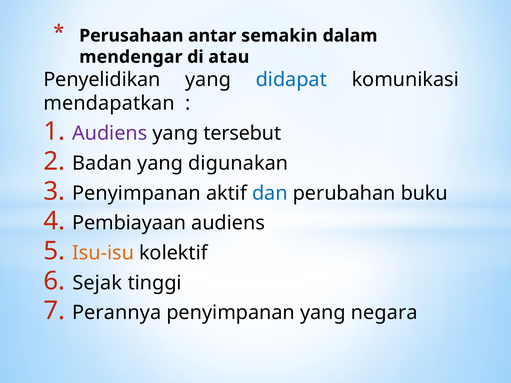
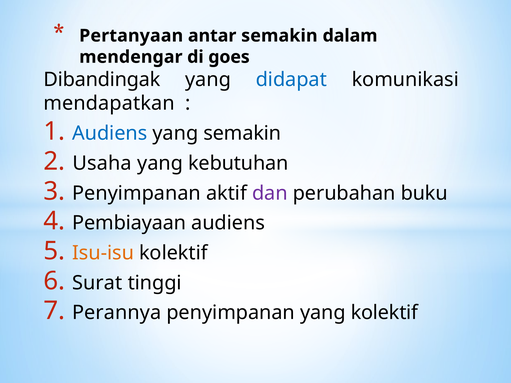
Perusahaan: Perusahaan -> Pertanyaan (131, 36)
atau: atau -> goes (229, 57)
Penyelidikan: Penyelidikan -> Dibandingak (102, 80)
Audiens colour: purple -> blue (110, 133)
yang tersebut: tersebut -> semakin (242, 133)
Badan: Badan -> Usaha (102, 163)
digunakan: digunakan -> kebutuhan (238, 163)
dan colour: blue -> purple (270, 193)
Sejak: Sejak -> Surat (97, 283)
yang negara: negara -> kolektif (384, 313)
